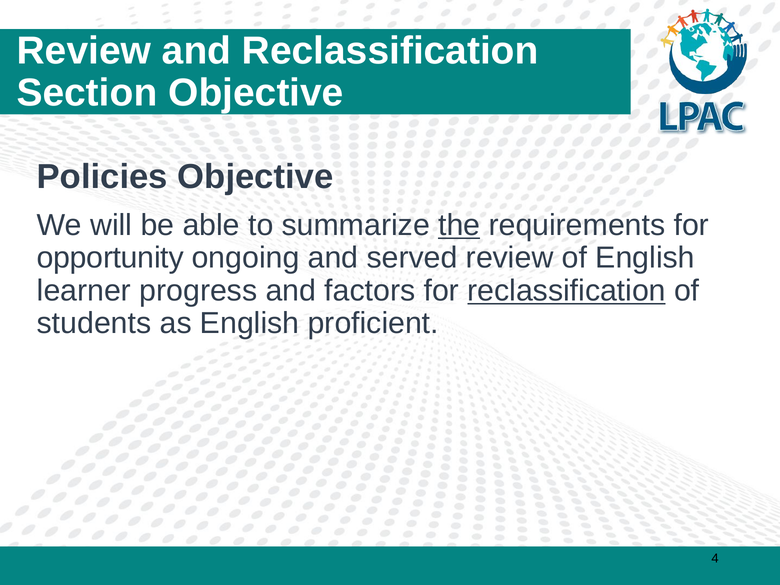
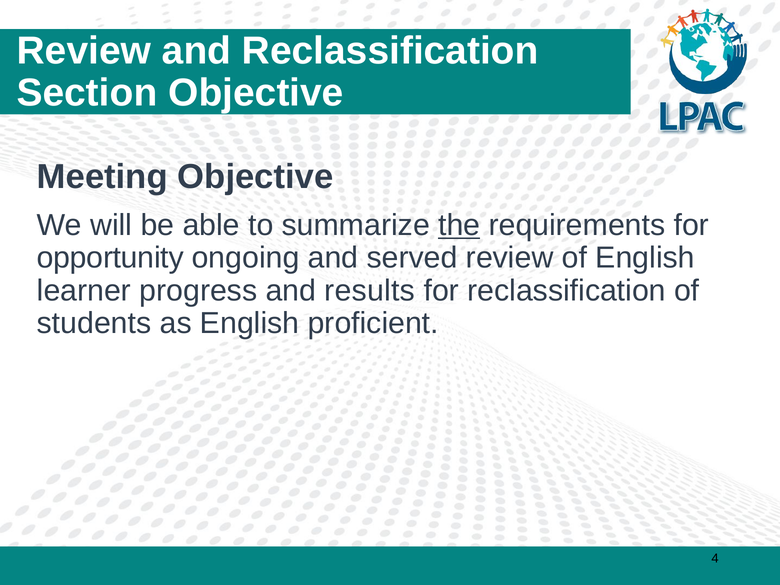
Policies: Policies -> Meeting (102, 177)
factors: factors -> results (370, 291)
reclassification underline: present -> none (567, 291)
